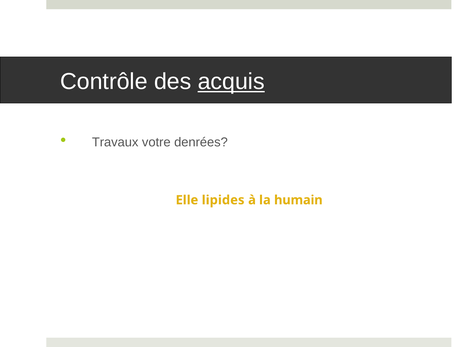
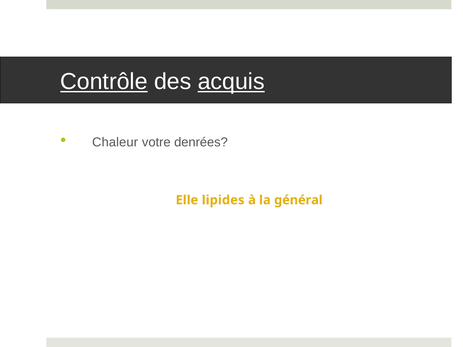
Contrôle underline: none -> present (104, 82)
Travaux: Travaux -> Chaleur (115, 142)
humain: humain -> général (298, 200)
